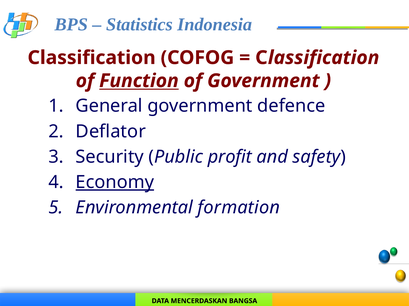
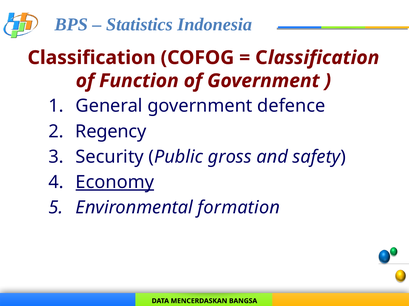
Function underline: present -> none (139, 81)
Deflator: Deflator -> Regency (111, 132)
profit: profit -> gross (230, 157)
